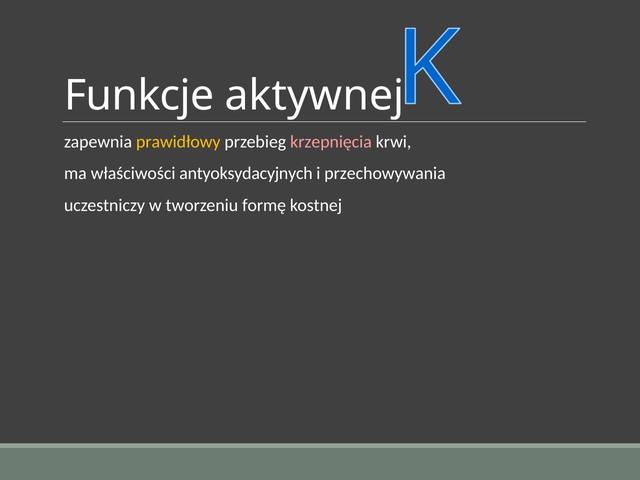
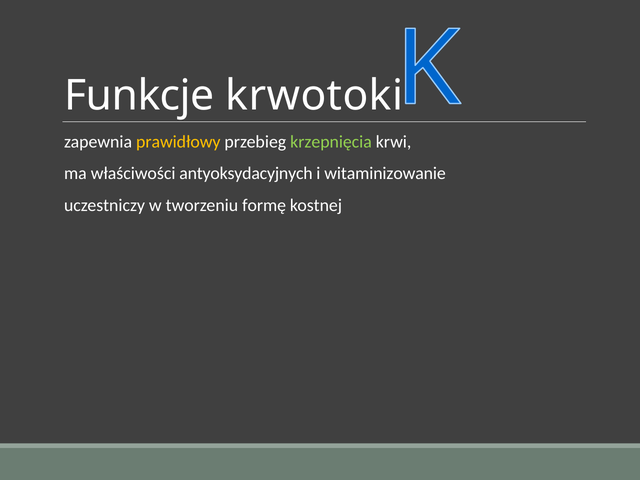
aktywnej: aktywnej -> krwotoki (314, 96)
krzepnięcia colour: pink -> light green (331, 142)
przechowywania: przechowywania -> witaminizowanie (385, 174)
